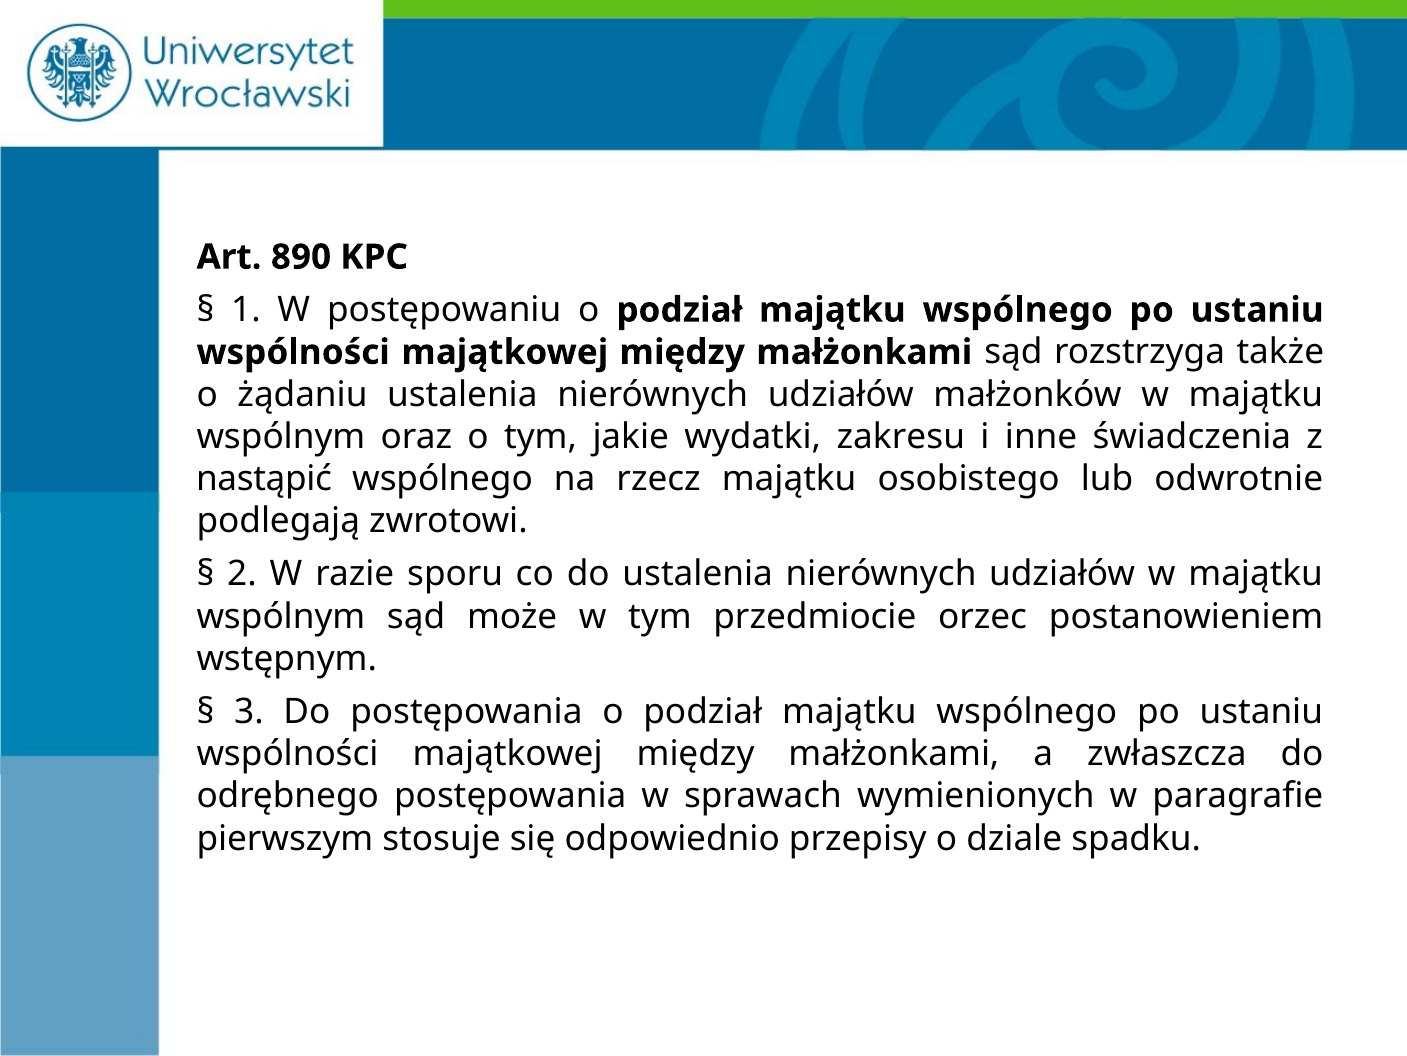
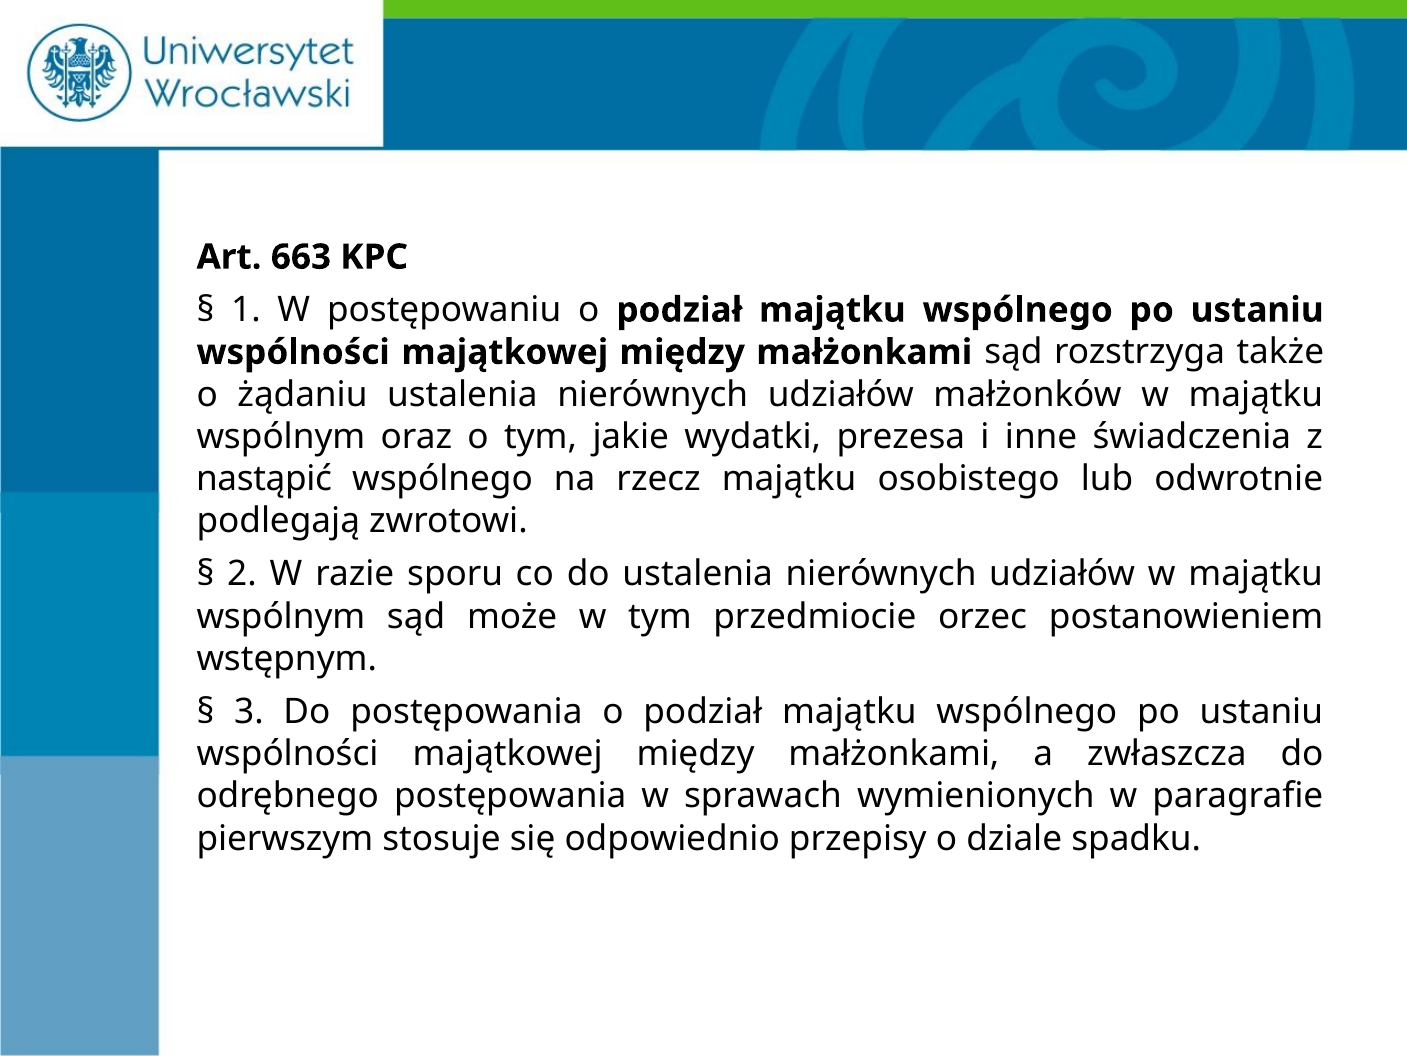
890: 890 -> 663 (301, 257)
zakresu: zakresu -> prezesa (901, 436)
